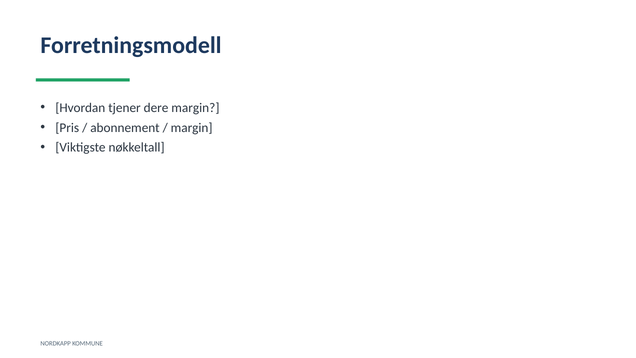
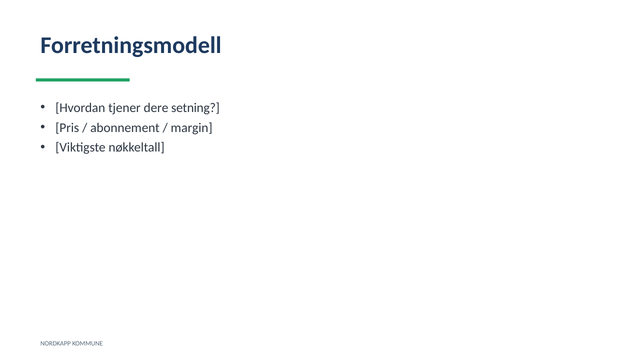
dere margin: margin -> setning (195, 108)
